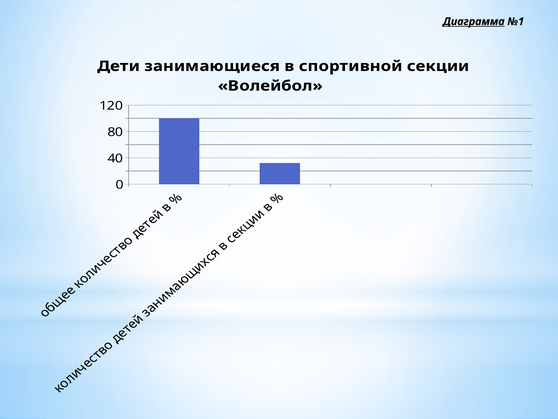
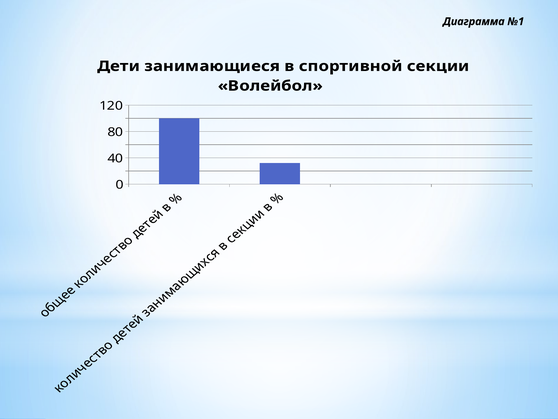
Диаграмма underline: present -> none (474, 22)
